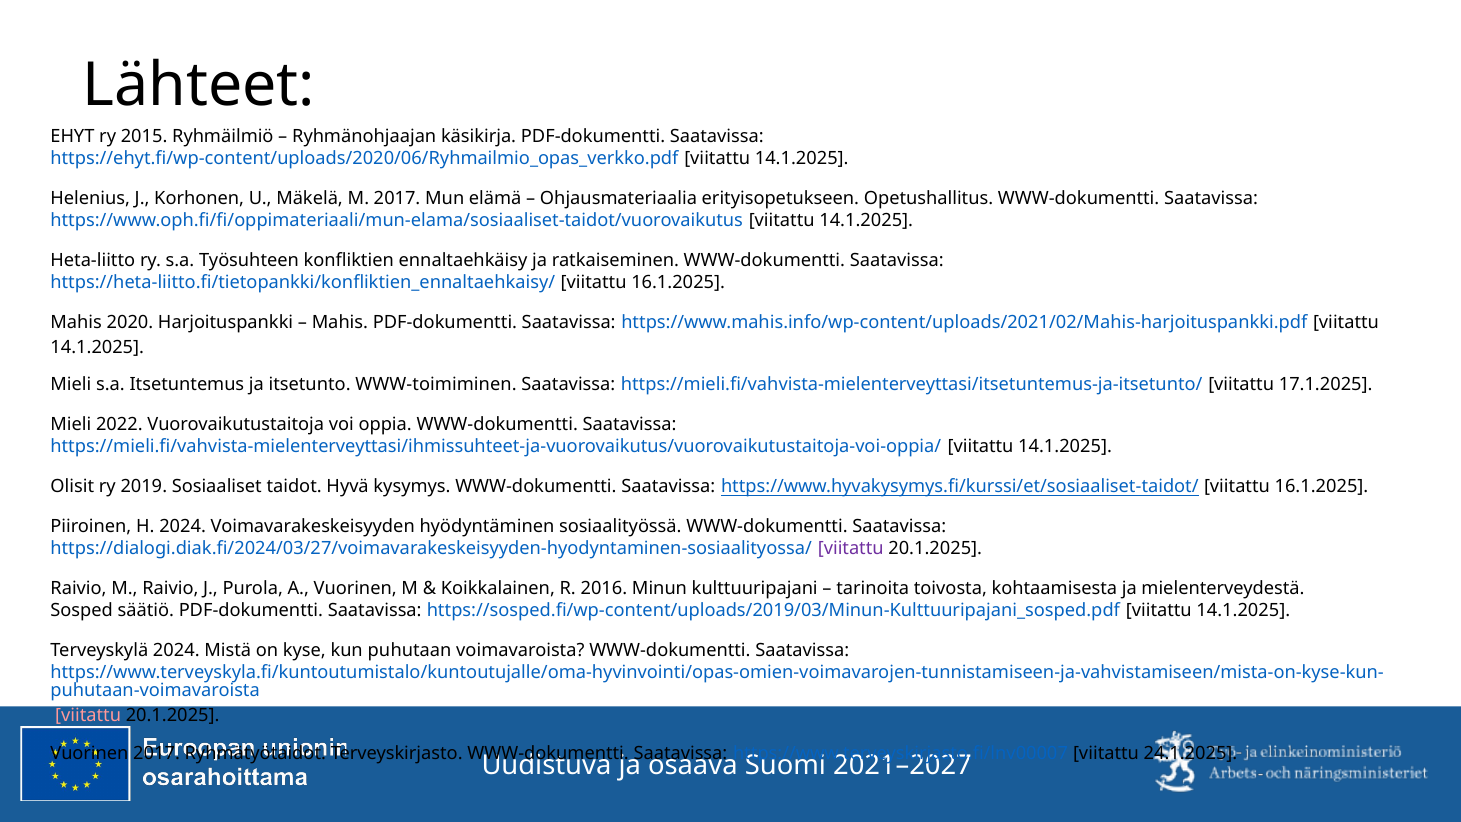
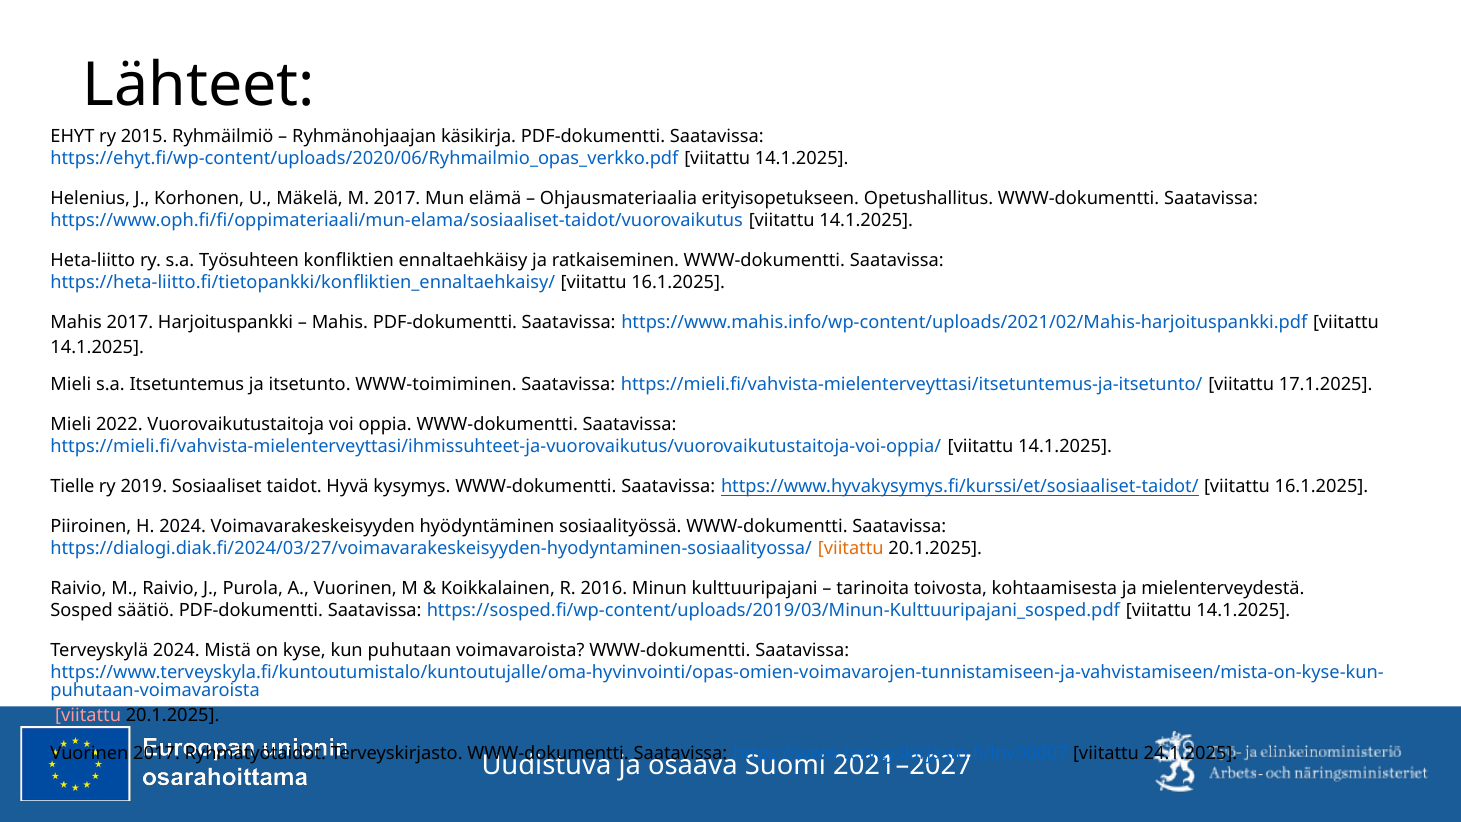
Mahis 2020: 2020 -> 2017 (130, 323)
Olisit: Olisit -> Tielle (72, 487)
viitattu colour: purple -> orange (851, 549)
